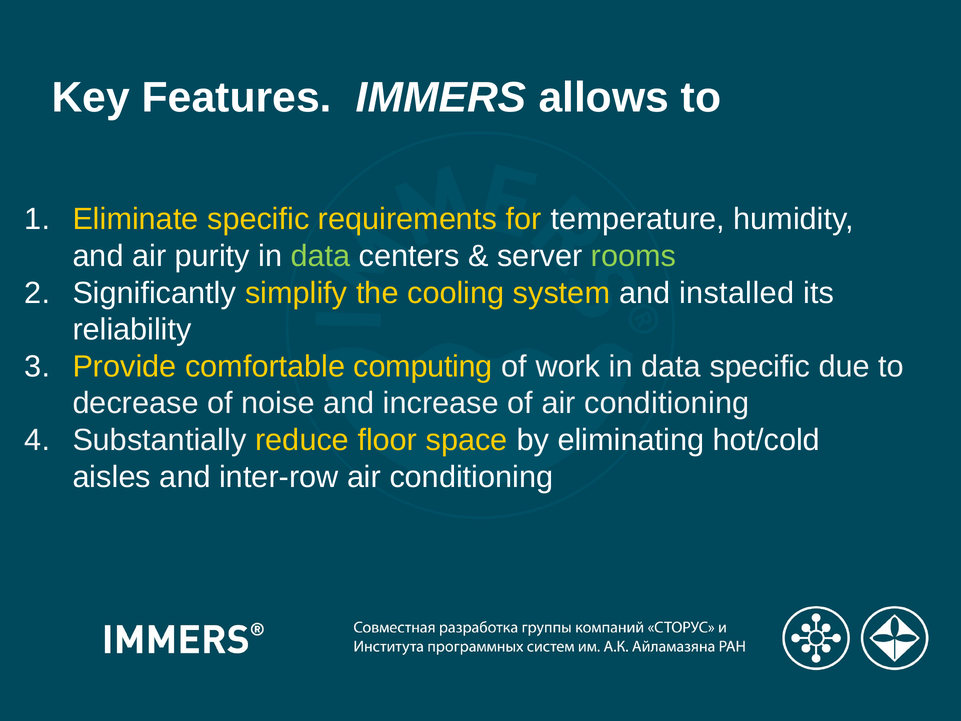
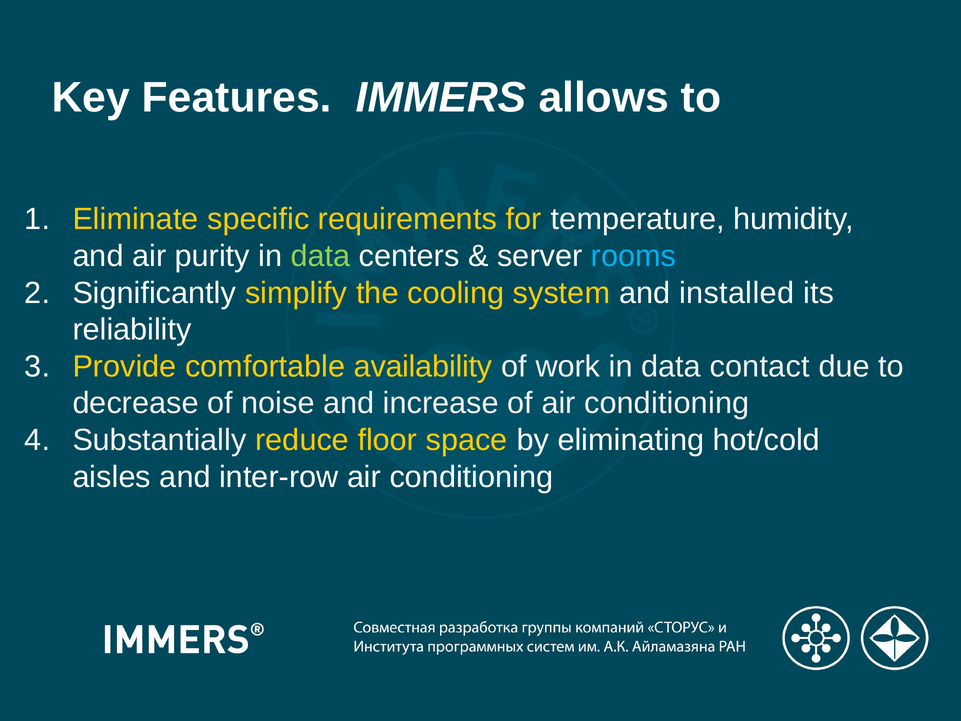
rooms colour: light green -> light blue (633, 256)
computing: computing -> availability (423, 366)
data specific: specific -> contact (760, 366)
